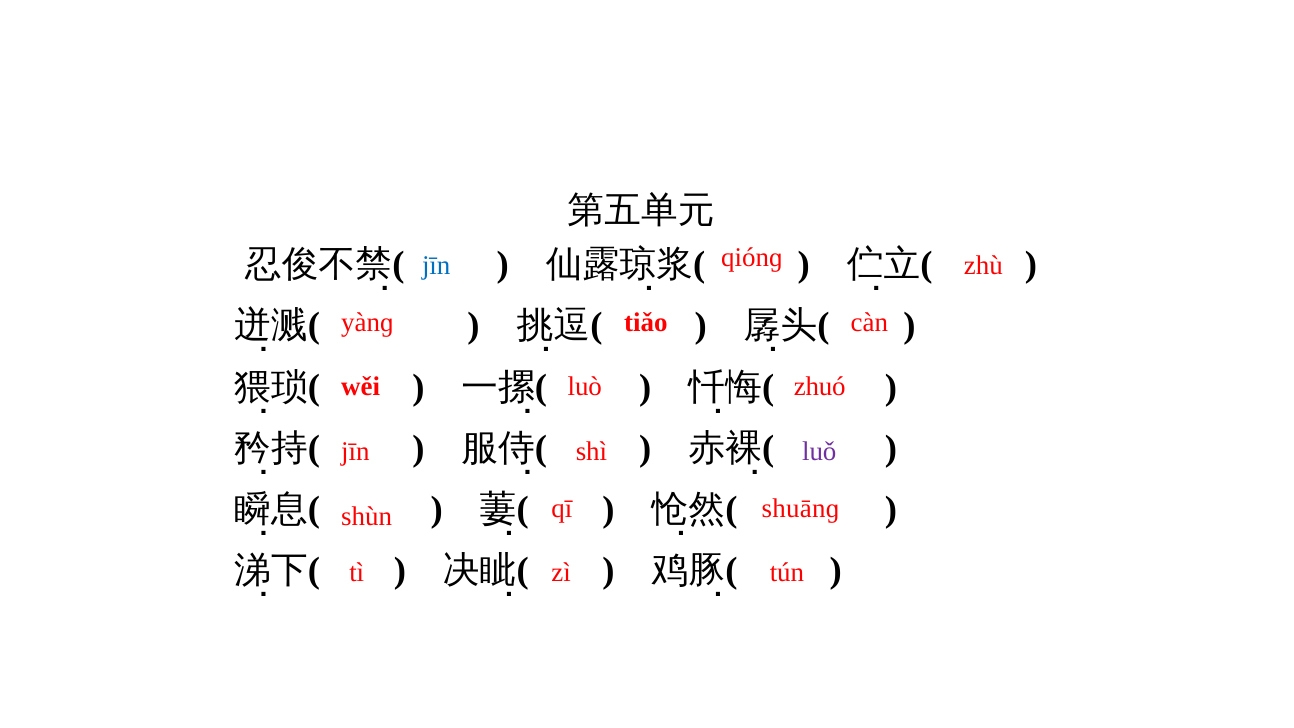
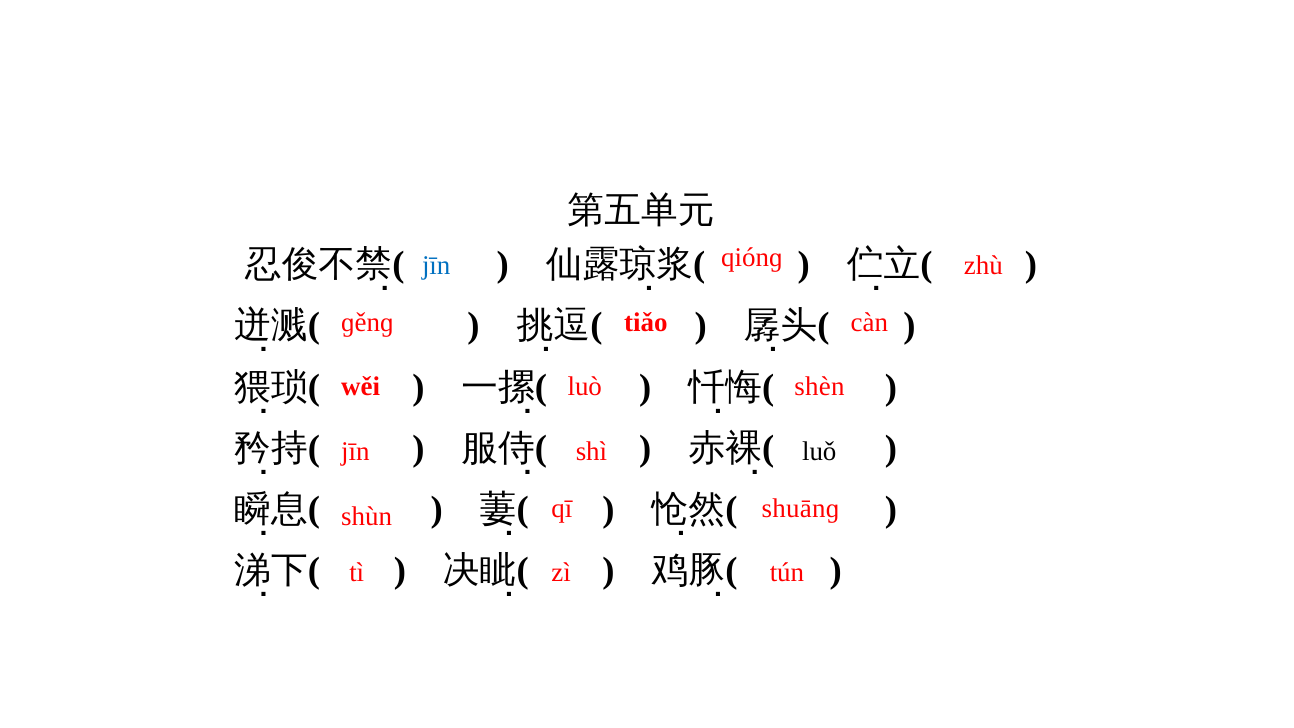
yànɡ: yànɡ -> ɡěnɡ (367, 322)
zhuó: zhuó -> shèn (819, 387)
luǒ colour: purple -> black (819, 452)
